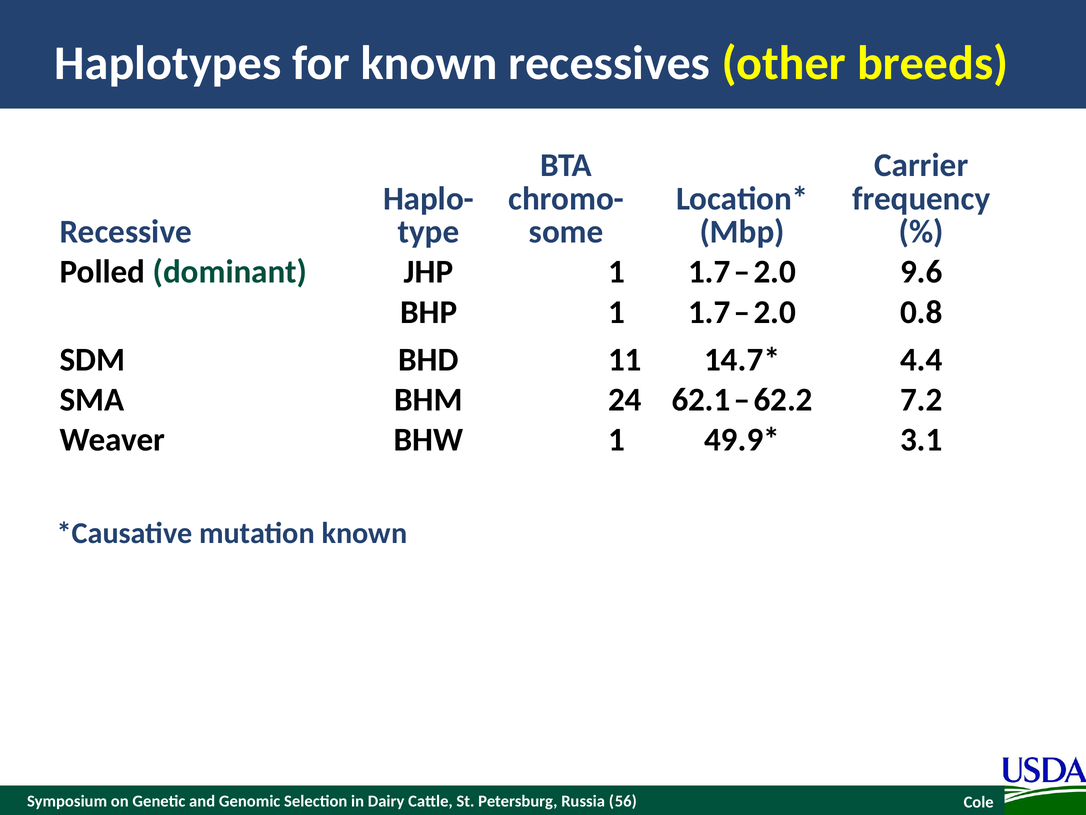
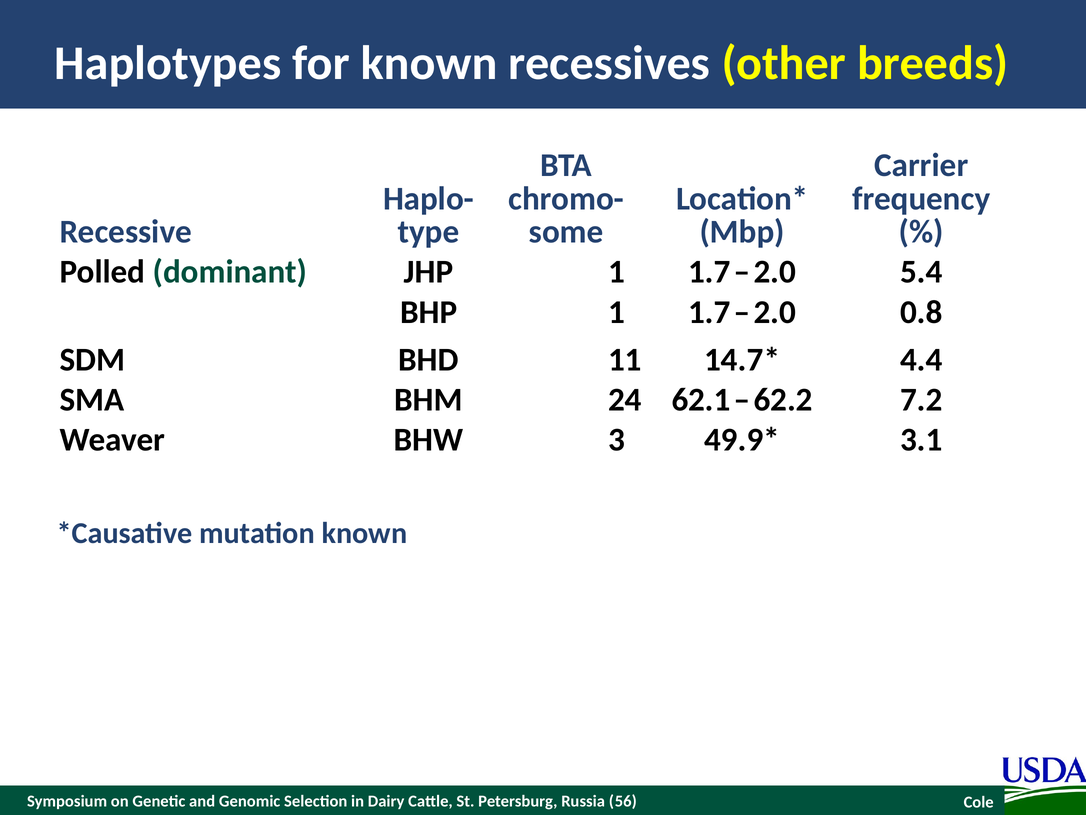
9.6: 9.6 -> 5.4 (921, 272)
BHW 1: 1 -> 3 (616, 440)
